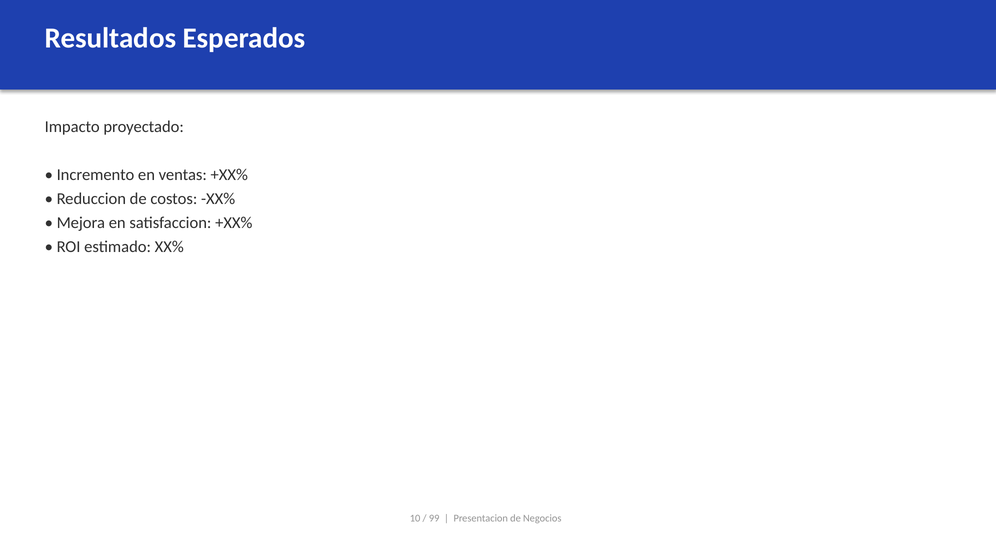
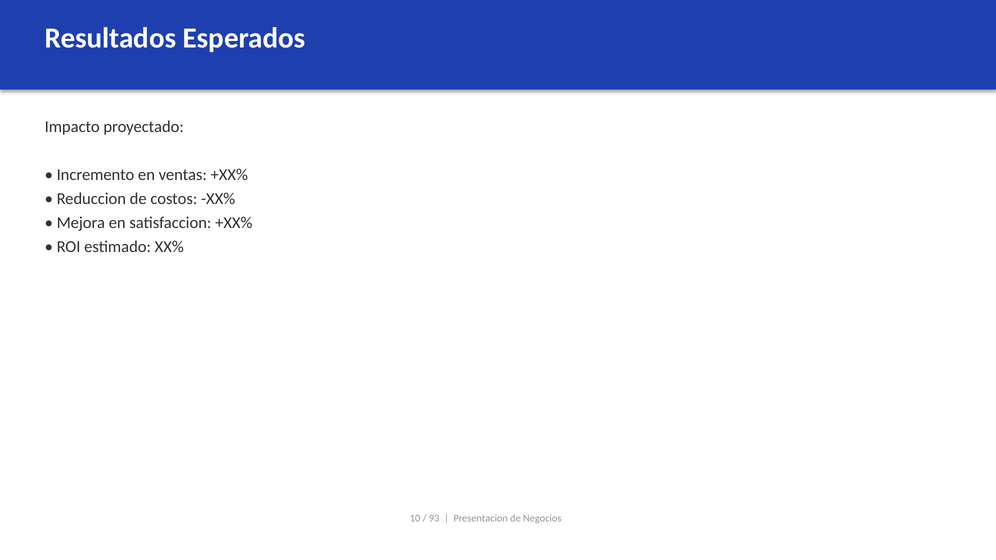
99: 99 -> 93 (434, 519)
